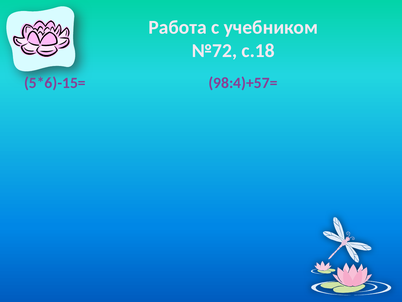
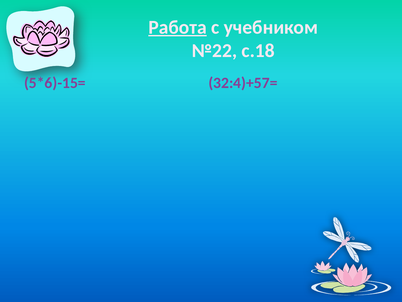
Работа underline: none -> present (178, 27)
№72: №72 -> №22 (214, 51)
98:4)+57=: 98:4)+57= -> 32:4)+57= (243, 83)
